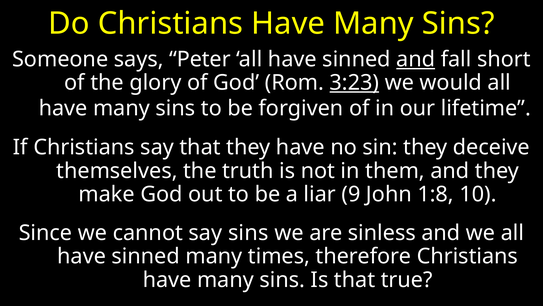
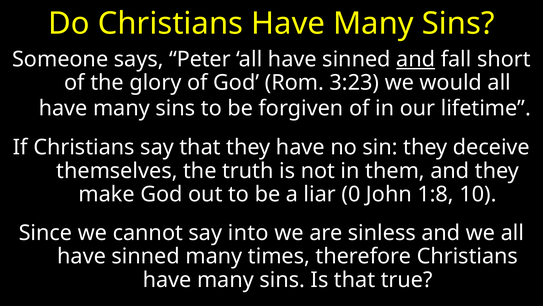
3:23 underline: present -> none (354, 83)
9: 9 -> 0 (351, 194)
say sins: sins -> into (248, 233)
